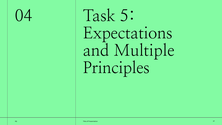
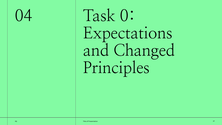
5: 5 -> 0 (128, 16)
Multiple: Multiple -> Changed (144, 51)
